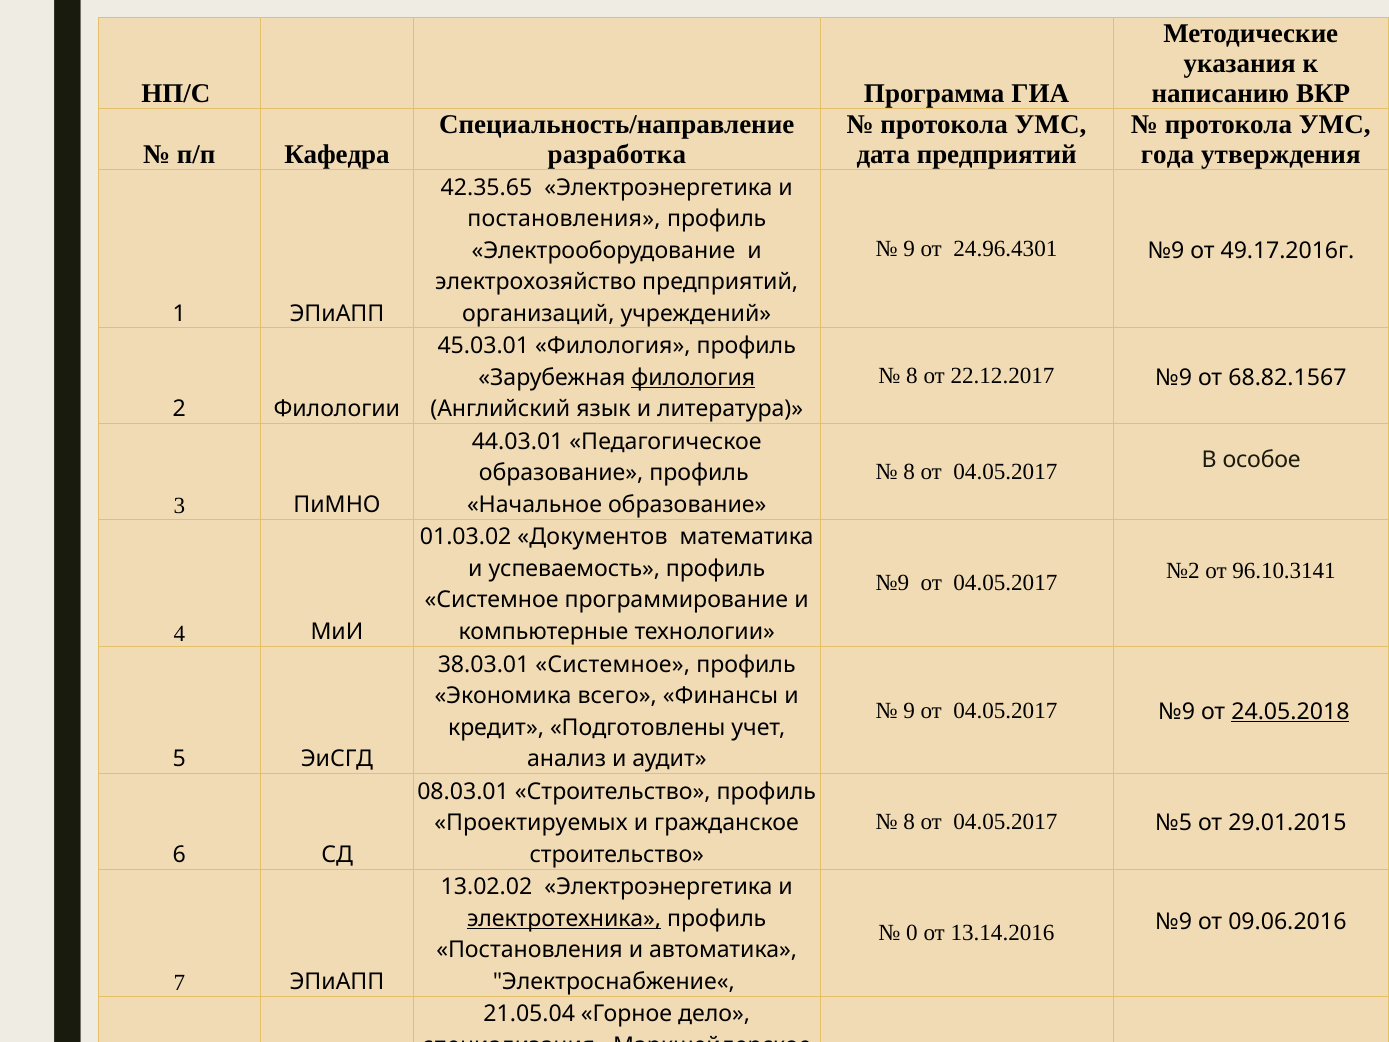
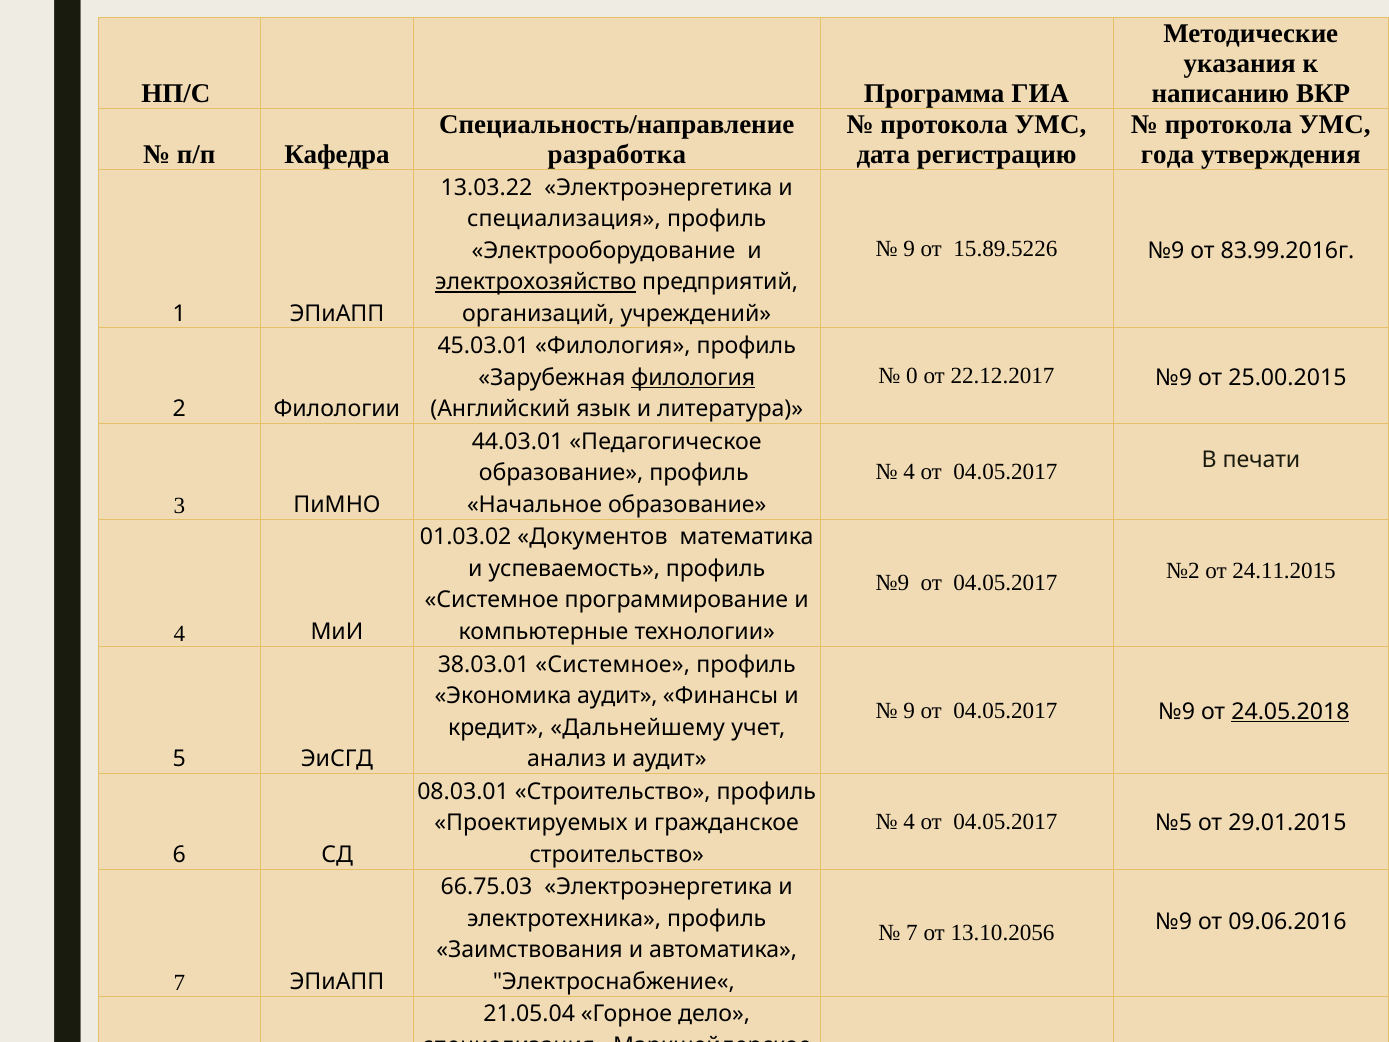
дата предприятий: предприятий -> регистрацию (997, 154)
42.35.65: 42.35.65 -> 13.03.22 (487, 187)
постановления: постановления -> специализация (564, 219)
24.96.4301: 24.96.4301 -> 15.89.5226 (1005, 249)
49.17.2016г: 49.17.2016г -> 83.99.2016г (1288, 250)
электрохозяйство underline: none -> present (536, 282)
8: 8 -> 0 (912, 376)
68.82.1567: 68.82.1567 -> 25.00.2015 (1287, 377)
8: 8 -> 4 (909, 472)
особое: особое -> печати (1262, 460)
96.10.3141: 96.10.3141 -> 24.11.2015 (1284, 570)
Экономика всего: всего -> аудит (617, 696)
Подготовлены: Подготовлены -> Дальнейшему (638, 727)
8: 8 -> 4 (909, 822)
13.02.02: 13.02.02 -> 66.75.03 (487, 887)
электротехника underline: present -> none (564, 918)
0: 0 -> 7 (912, 933)
13.14.2016: 13.14.2016 -> 13.10.2056 (1003, 933)
Постановления: Постановления -> Заимствования (530, 950)
